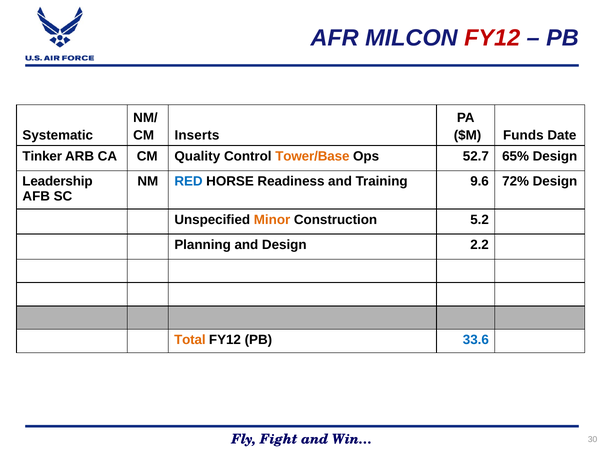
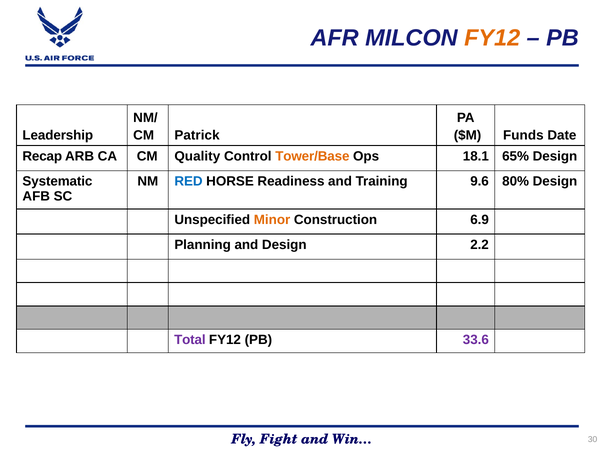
FY12 colour: red -> orange (492, 38)
Systematic: Systematic -> Leadership (58, 135)
Inserts: Inserts -> Patrick (197, 135)
Tinker: Tinker -> Recap (42, 156)
52.7: 52.7 -> 18.1 (476, 156)
Leadership: Leadership -> Systematic (57, 181)
72%: 72% -> 80% (516, 181)
5.2: 5.2 -> 6.9 (480, 220)
Total colour: orange -> purple (190, 340)
33.6 colour: blue -> purple (476, 340)
